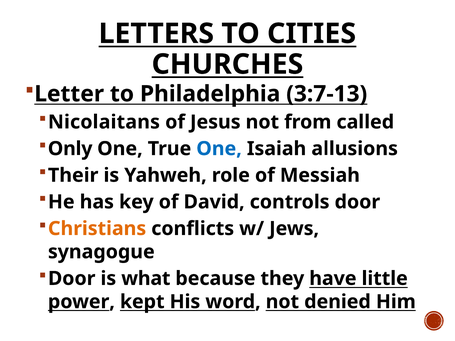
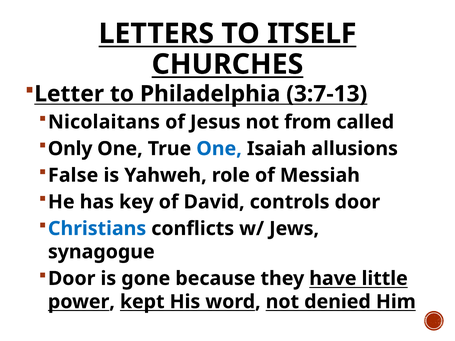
CITIES: CITIES -> ITSELF (312, 34)
Their: Their -> False (73, 175)
Christians colour: orange -> blue (97, 229)
what: what -> gone (146, 279)
